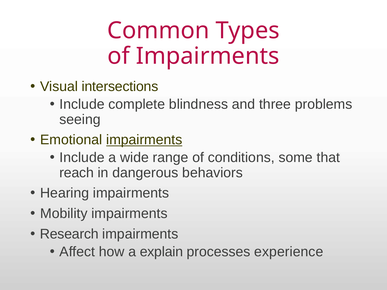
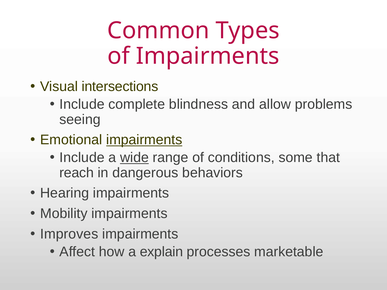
three: three -> allow (275, 104)
wide underline: none -> present (134, 158)
Research: Research -> Improves (69, 234)
experience: experience -> marketable (289, 252)
